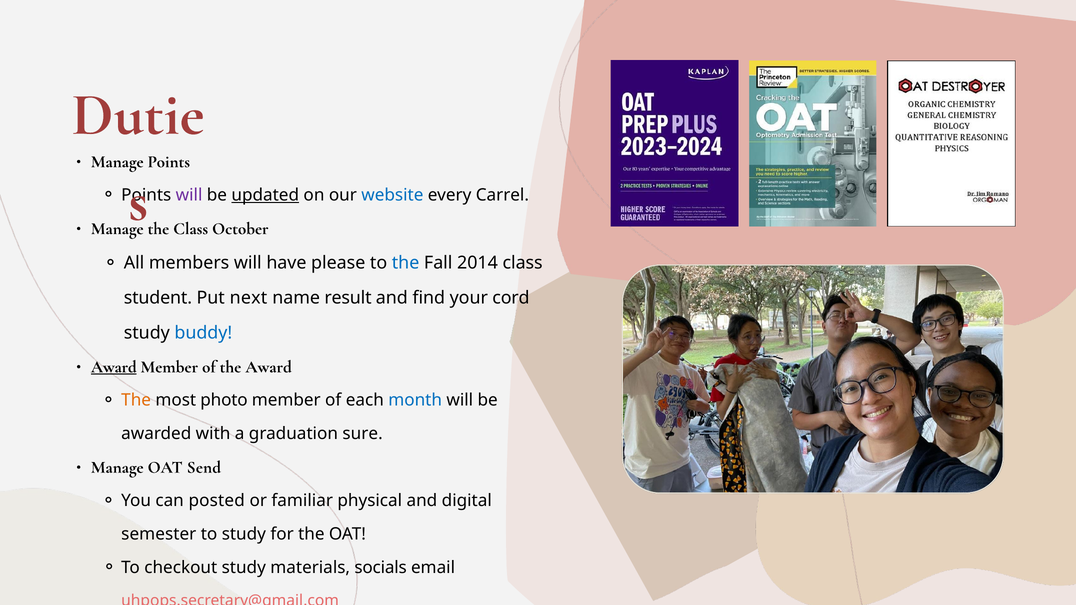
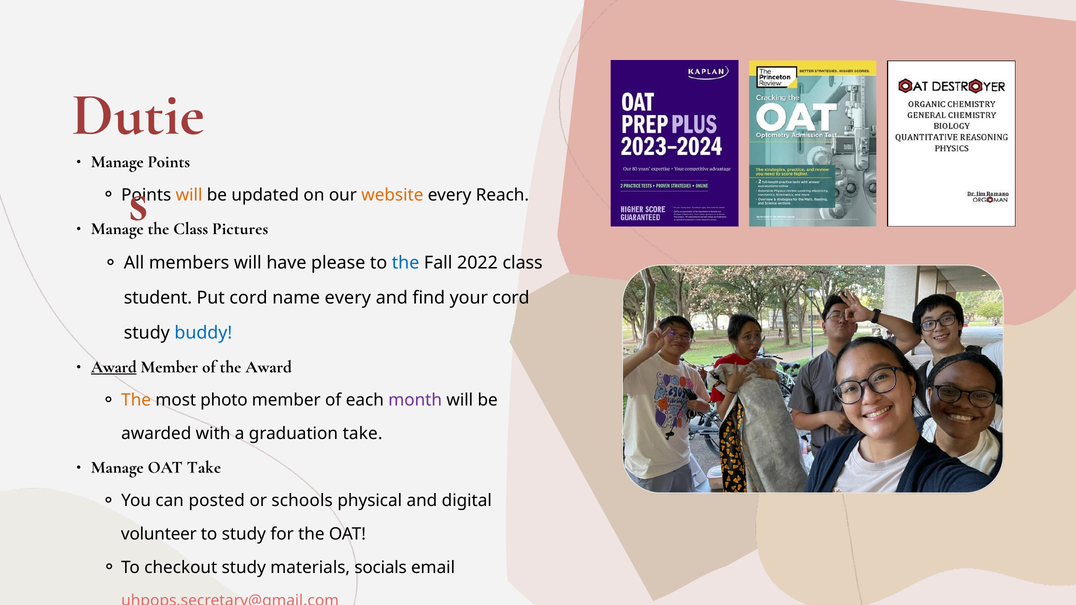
will colour: purple -> orange (189, 195)
updated underline: present -> none (265, 195)
website colour: blue -> orange (392, 195)
Carrel: Carrel -> Reach (502, 195)
October: October -> Pictures (240, 229)
2014: 2014 -> 2022 (477, 263)
Put next: next -> cord (248, 298)
name result: result -> every (348, 298)
month colour: blue -> purple (415, 400)
graduation sure: sure -> take (363, 434)
OAT Send: Send -> Take (204, 467)
familiar: familiar -> schools (302, 501)
semester: semester -> volunteer (159, 534)
